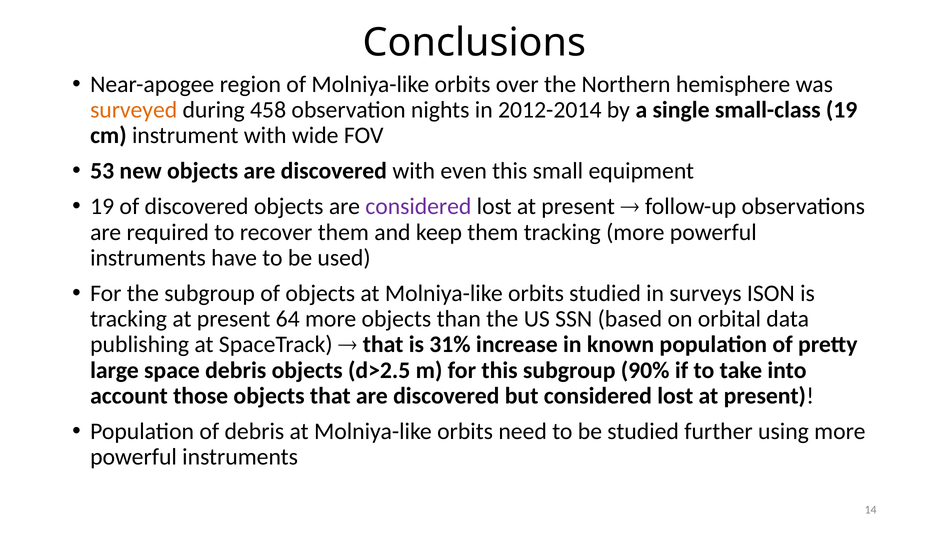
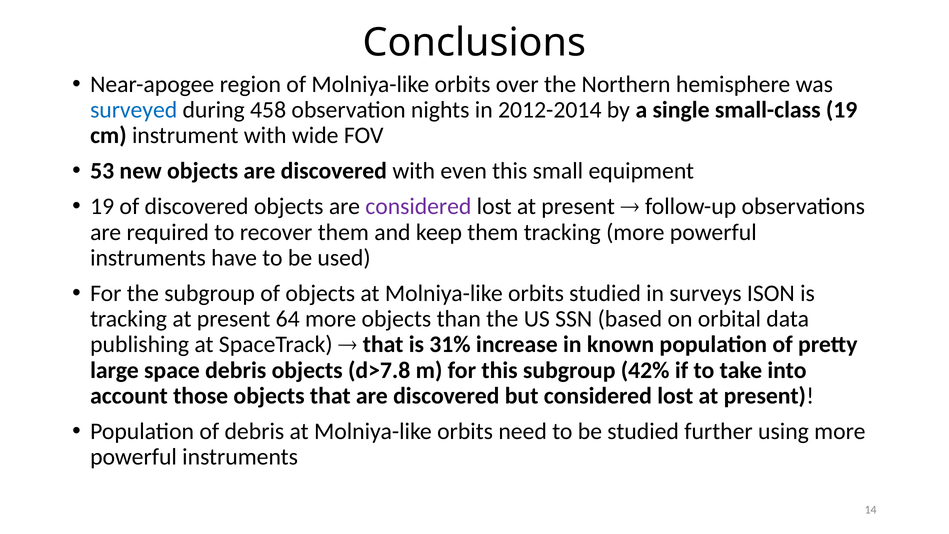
surveyed colour: orange -> blue (134, 110)
d>2.5: d>2.5 -> d>7.8 (379, 370)
90%: 90% -> 42% (645, 370)
